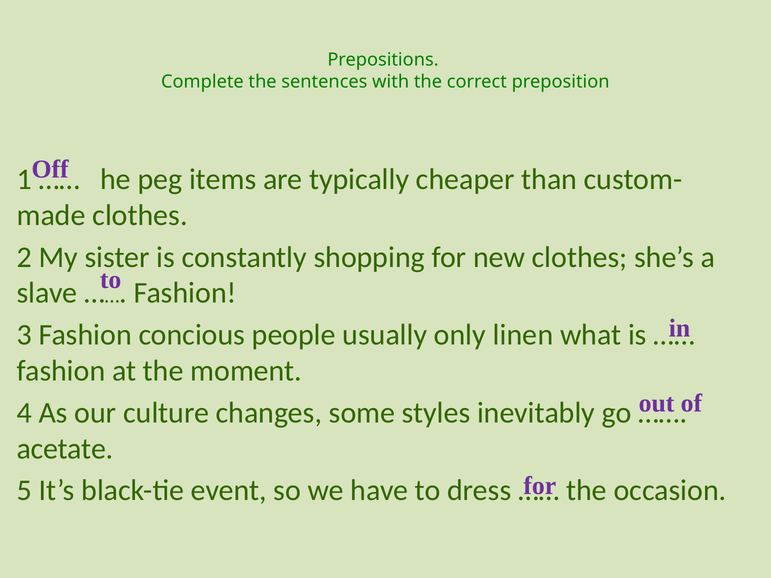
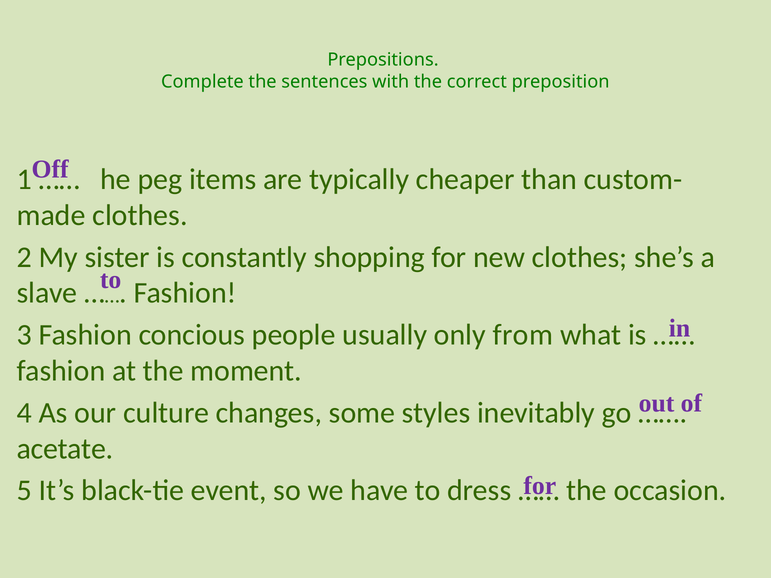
linen: linen -> from (523, 335)
